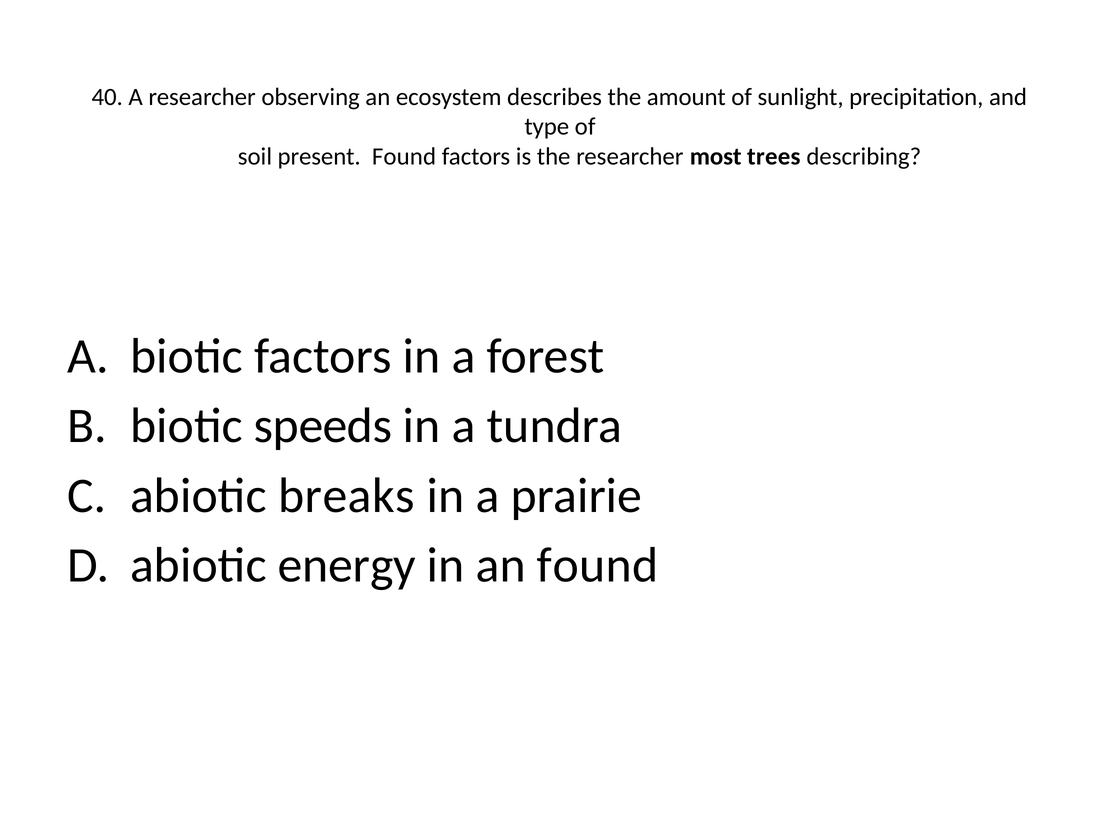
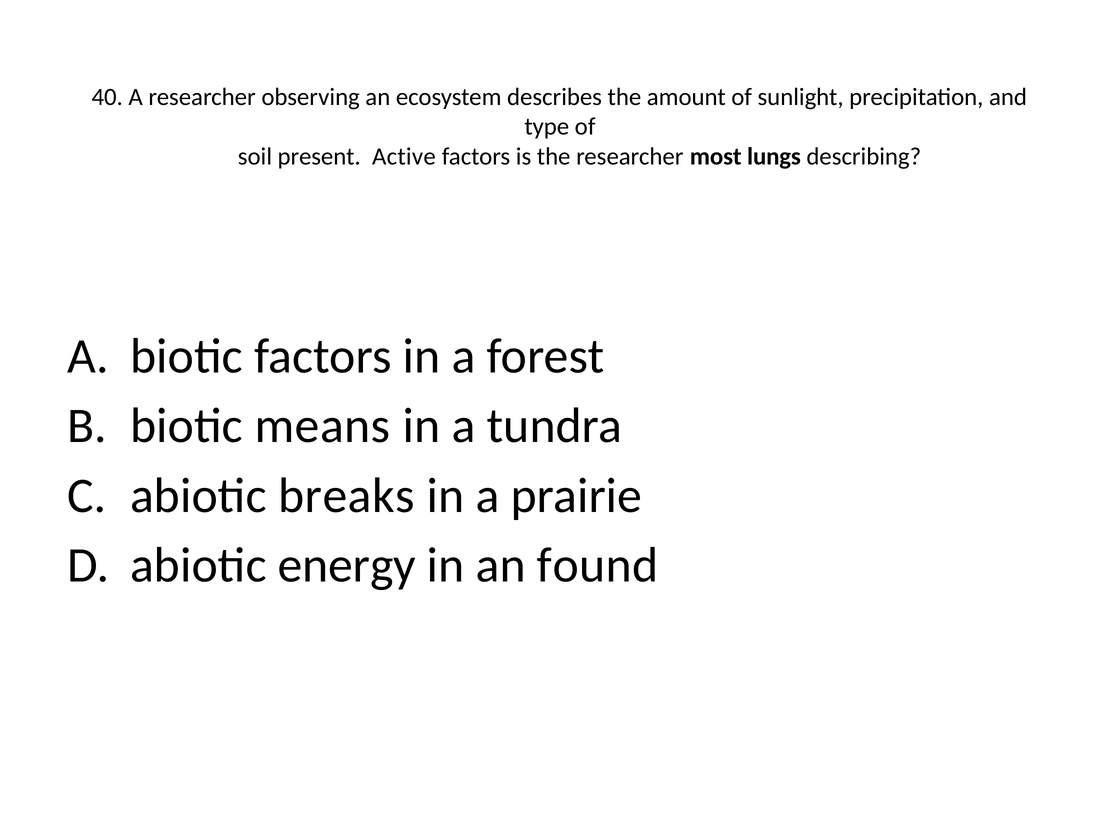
present Found: Found -> Active (404, 157)
trees: trees -> lungs (774, 157)
speeds: speeds -> means (322, 426)
